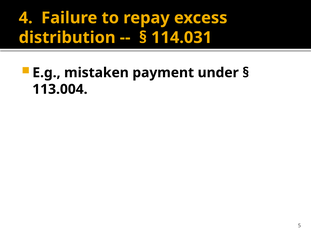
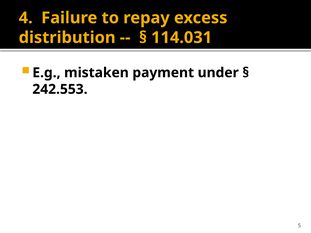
113.004: 113.004 -> 242.553 (60, 89)
